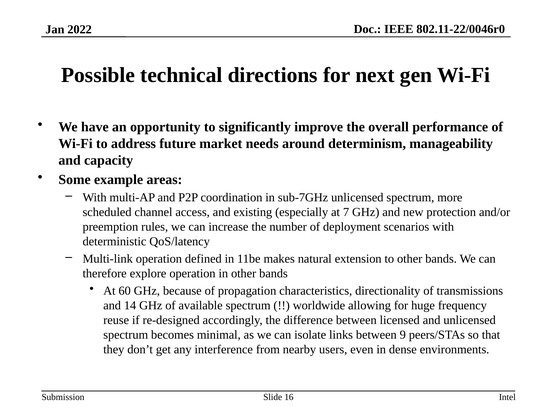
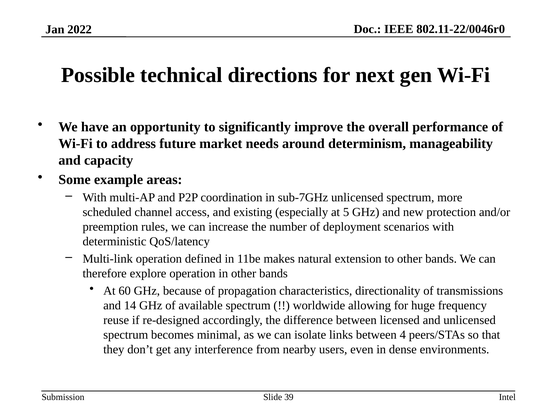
7: 7 -> 5 (346, 212)
9: 9 -> 4 (403, 335)
16: 16 -> 39 (289, 397)
